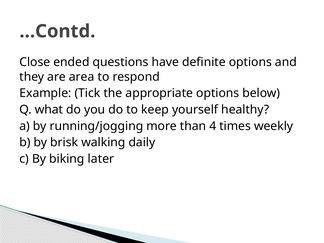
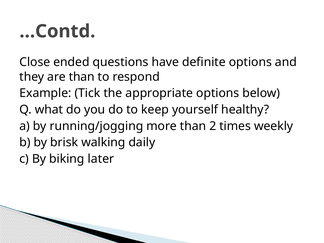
are area: area -> than (82, 77)
4: 4 -> 2 (213, 126)
